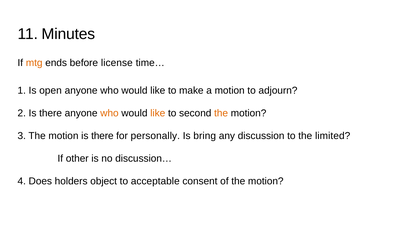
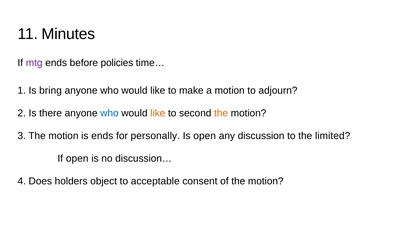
mtg colour: orange -> purple (34, 63)
license: license -> policies (117, 63)
open: open -> bring (51, 90)
who colour: orange -> blue (109, 113)
motion is there: there -> ends (102, 136)
Is bring: bring -> open (205, 136)
If other: other -> open (77, 159)
